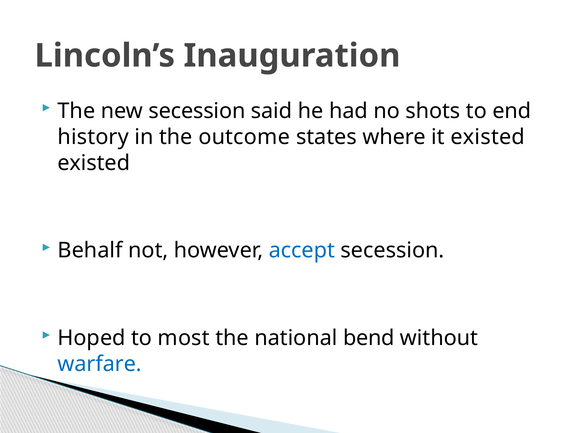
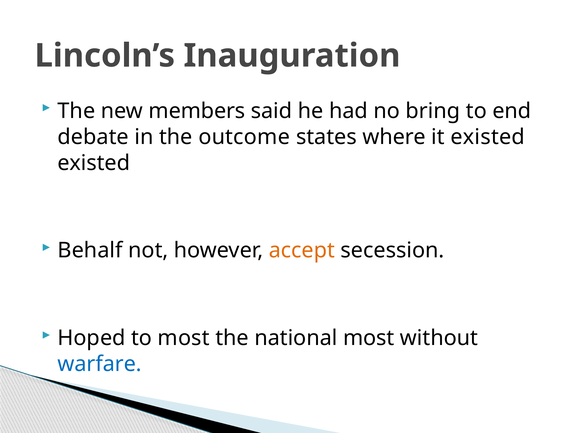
new secession: secession -> members (197, 111)
shots: shots -> bring (433, 111)
history: history -> debate (93, 137)
accept colour: blue -> orange (302, 250)
national bend: bend -> most (369, 338)
